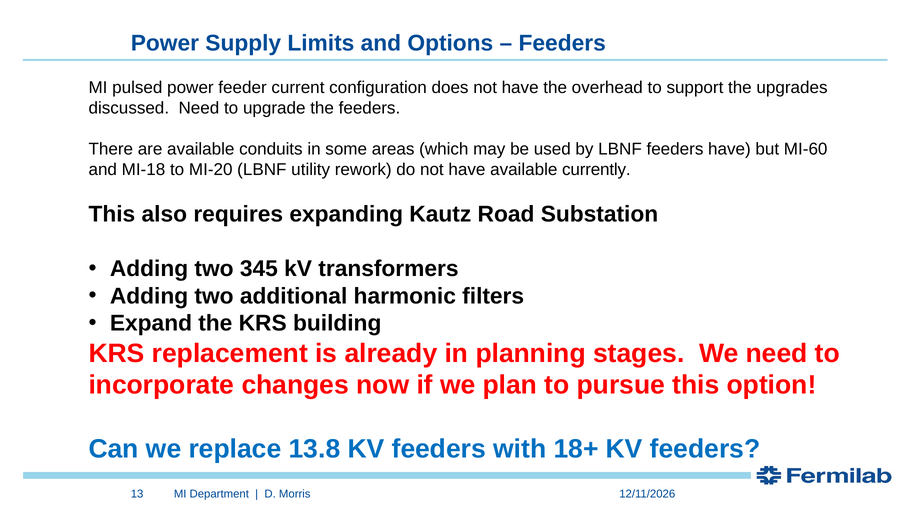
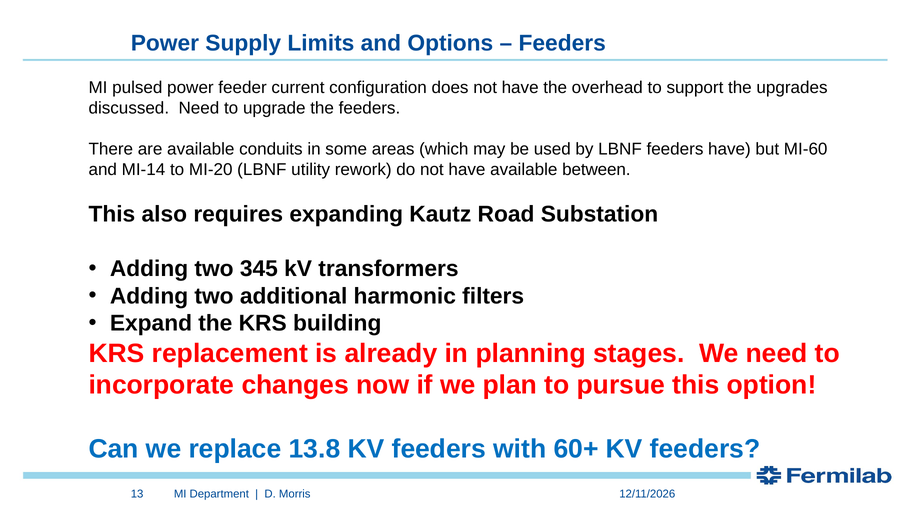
MI-18: MI-18 -> MI-14 (143, 169)
currently: currently -> between (596, 169)
18+: 18+ -> 60+ (576, 449)
